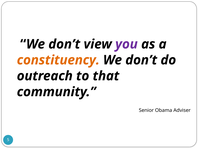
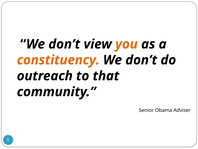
you colour: purple -> orange (126, 44)
